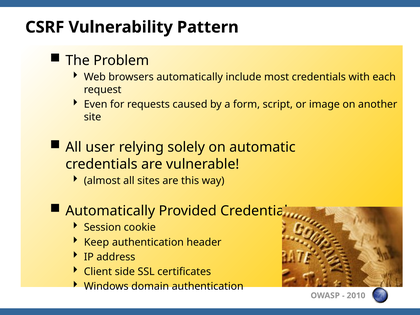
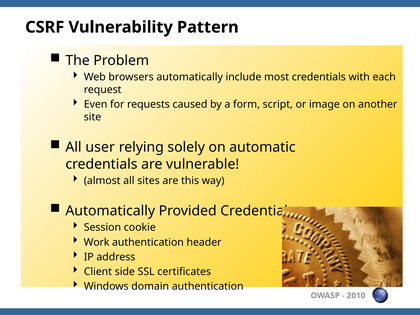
Keep: Keep -> Work (97, 242)
